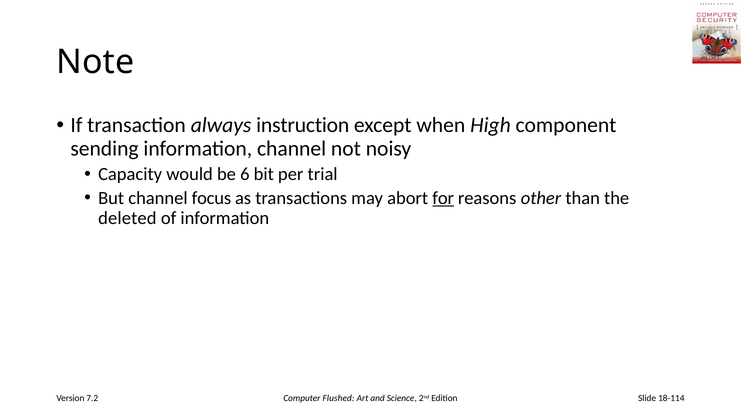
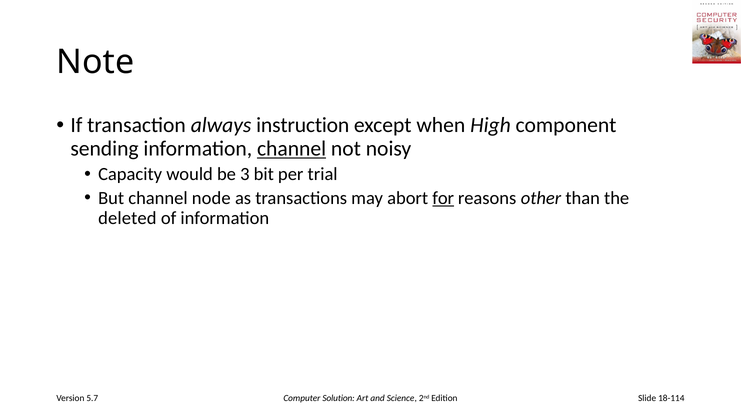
channel underline: none -> present (292, 149)
6: 6 -> 3 (245, 174)
focus: focus -> node (211, 198)
7.2: 7.2 -> 5.7 (92, 398)
Flushed: Flushed -> Solution (339, 398)
